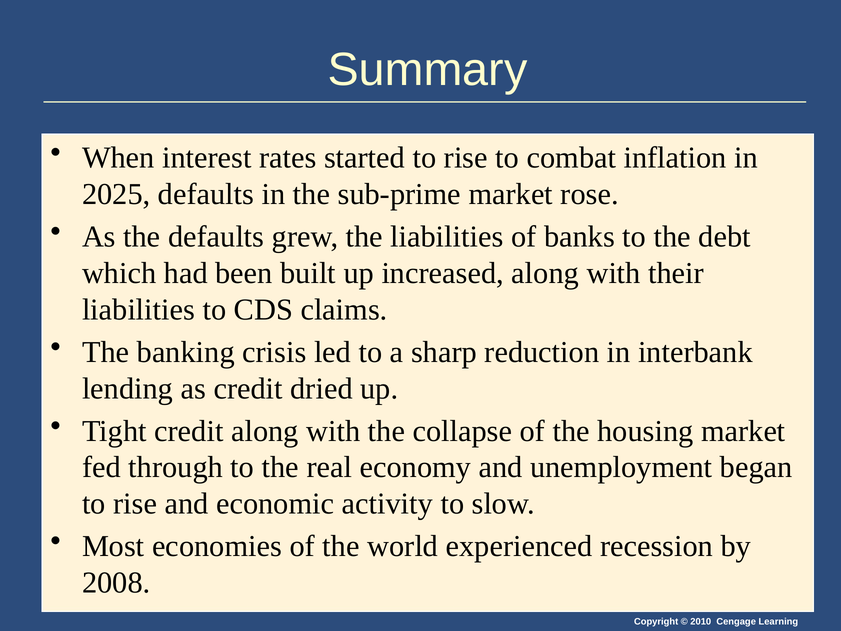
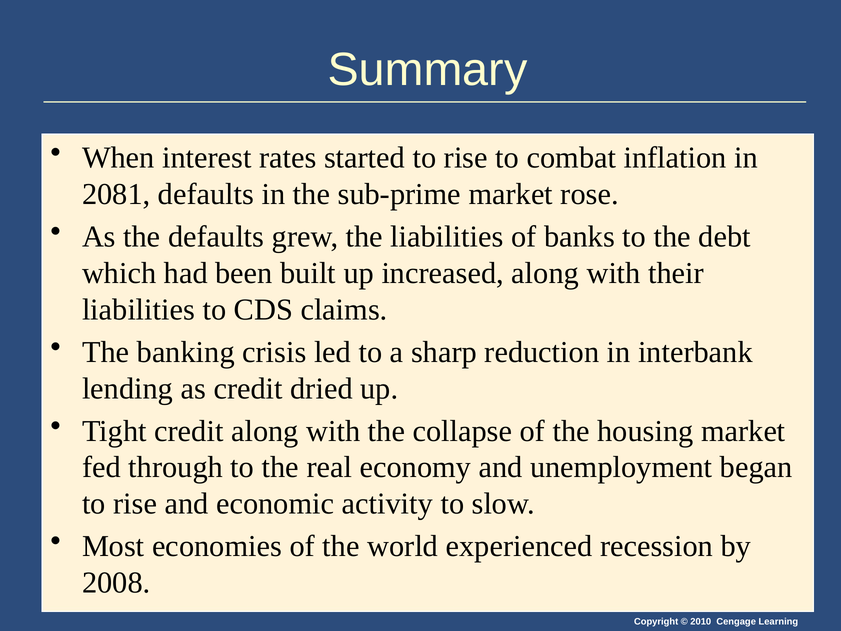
2025: 2025 -> 2081 (116, 194)
